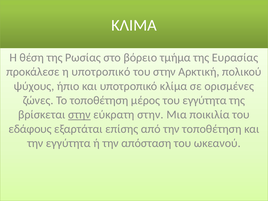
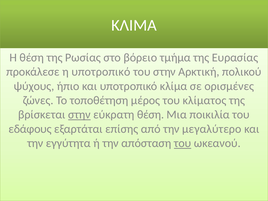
του εγγύτητα: εγγύτητα -> κλίματος (205, 100)
εύκρατη στην: στην -> θέση (151, 115)
την τοποθέτηση: τοποθέτηση -> μεγαλύτερο (212, 129)
του underline: none -> present (183, 143)
